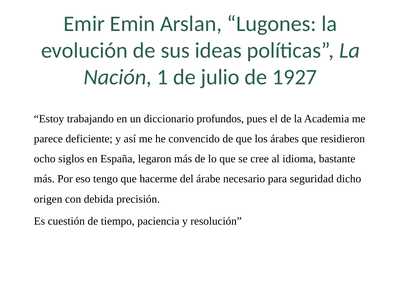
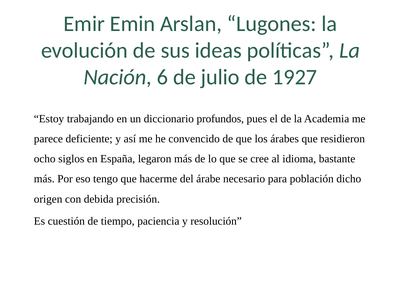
1: 1 -> 6 (162, 77)
seguridad: seguridad -> población (312, 179)
